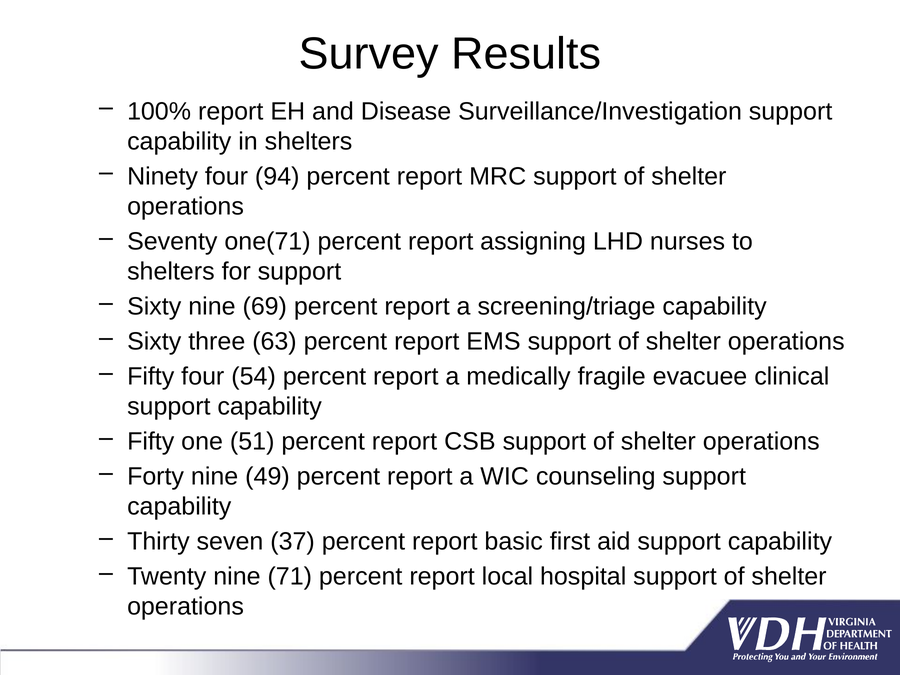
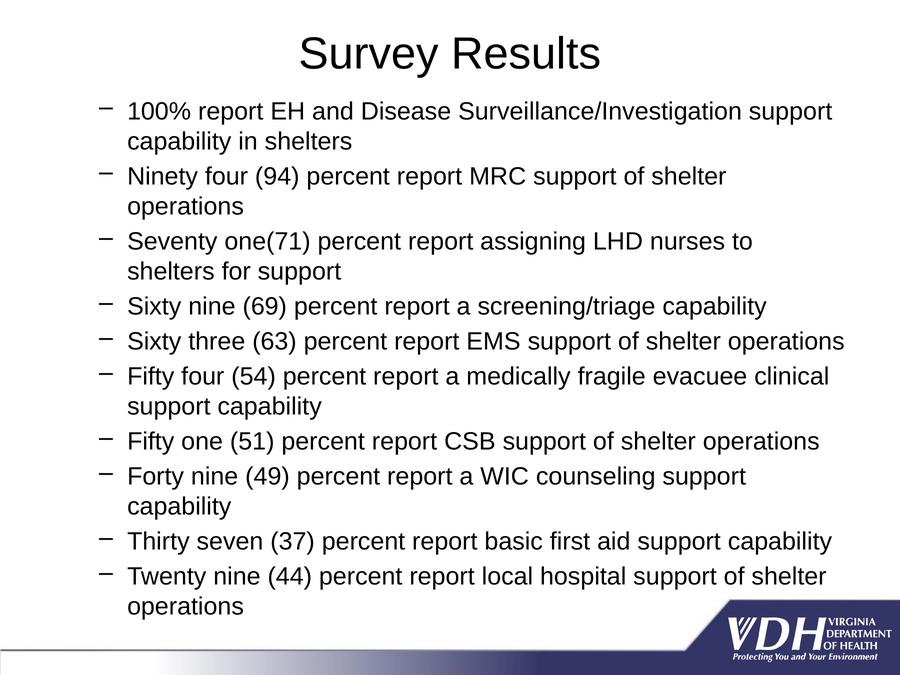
71: 71 -> 44 (290, 576)
